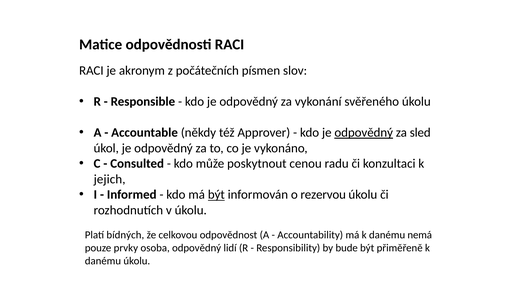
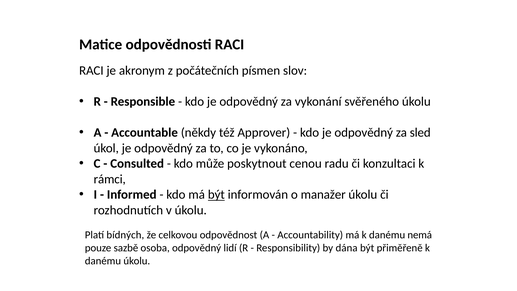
odpovědný underline: present -> none (364, 132)
jejich: jejich -> rámci (110, 179)
rezervou: rezervou -> manažer (323, 195)
prvky: prvky -> sazbě (126, 248)
bude: bude -> dána (347, 248)
